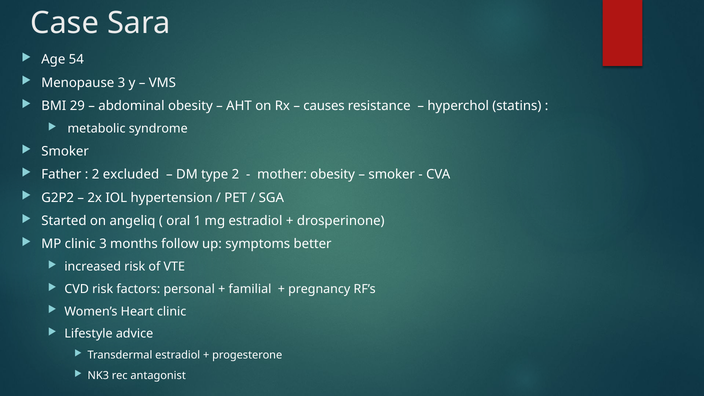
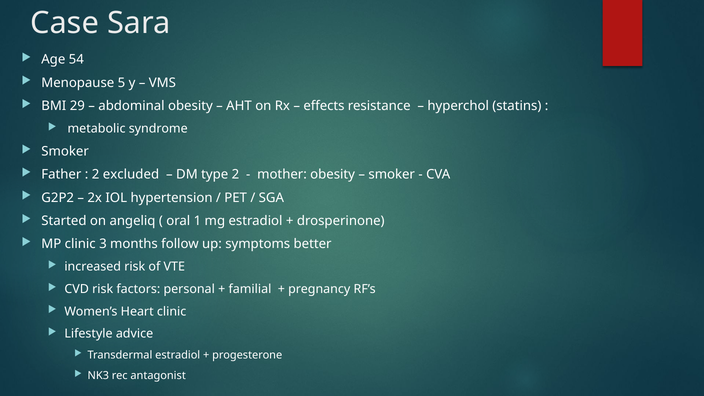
Menopause 3: 3 -> 5 (121, 83)
causes: causes -> effects (324, 106)
